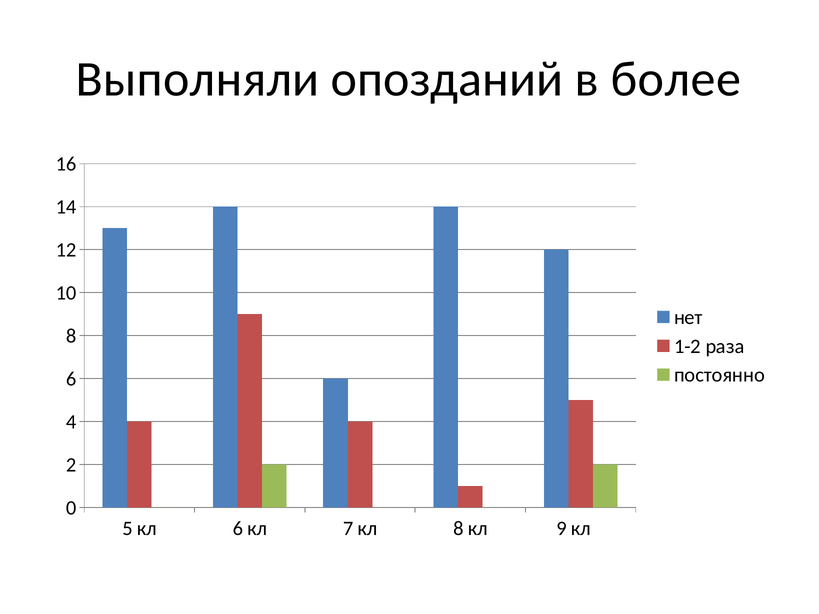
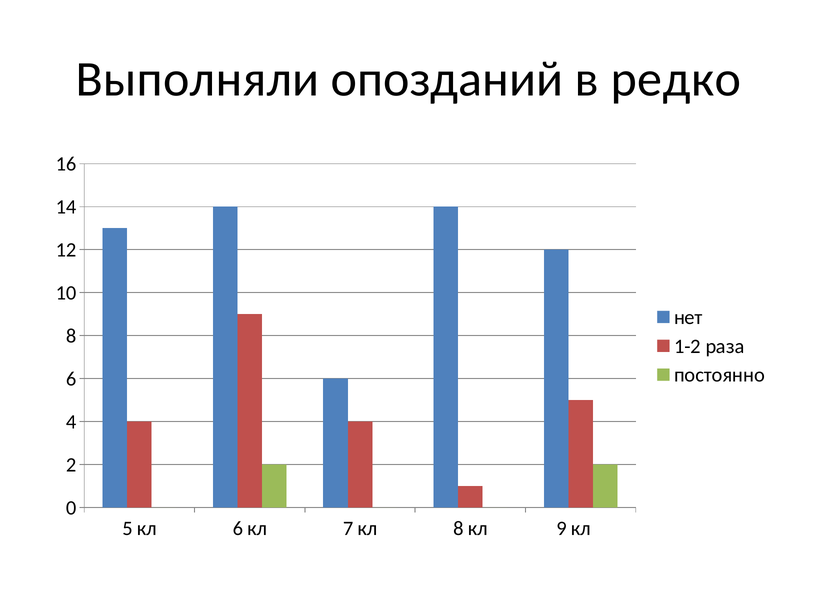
более: более -> редко (676, 79)
